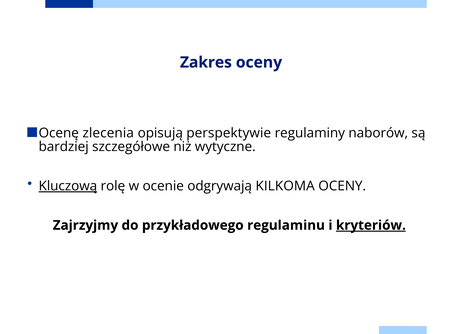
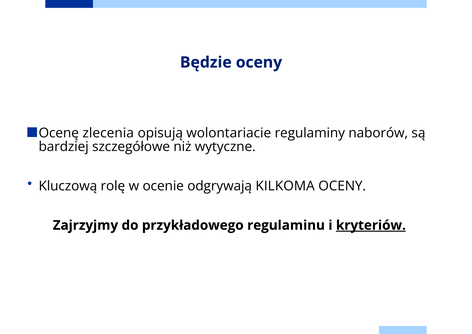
Zakres: Zakres -> Będzie (206, 62)
perspektywie: perspektywie -> wolontariacie (229, 133)
Kluczową underline: present -> none (68, 186)
